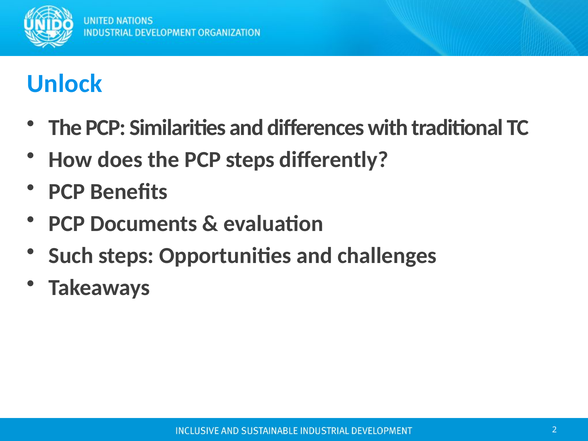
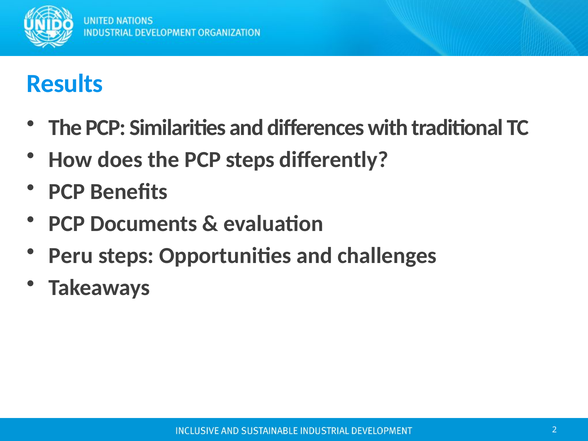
Unlock: Unlock -> Results (65, 84)
Such: Such -> Peru (71, 256)
